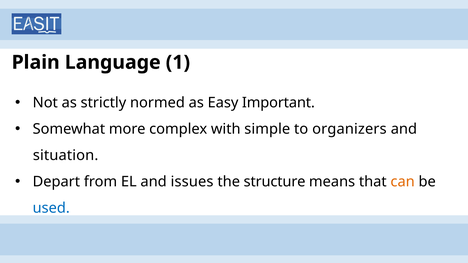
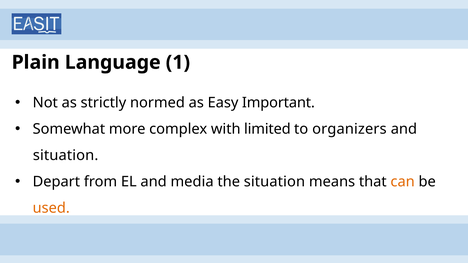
simple: simple -> limited (267, 129)
issues: issues -> media (192, 182)
the structure: structure -> situation (274, 182)
used colour: blue -> orange (51, 208)
